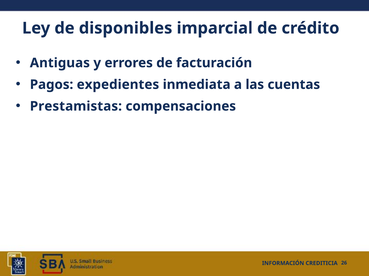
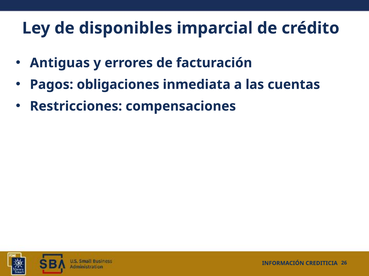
expedientes: expedientes -> obligaciones (118, 85)
Prestamistas: Prestamistas -> Restricciones (76, 106)
